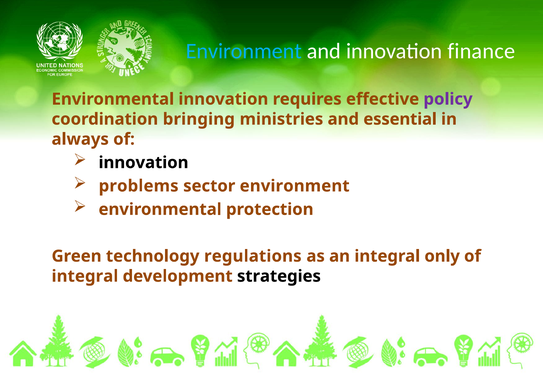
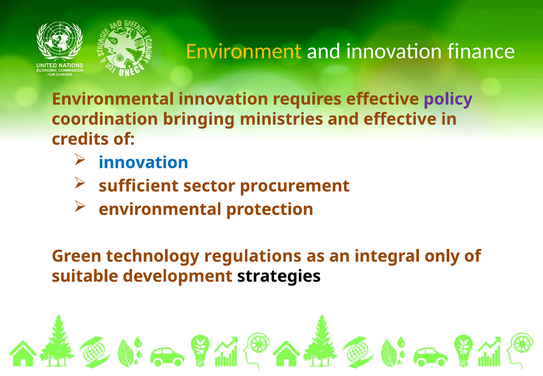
Environment colour: light blue -> yellow (244, 51)
and essential: essential -> effective (400, 119)
always: always -> credits (80, 139)
innovation colour: black -> blue (144, 163)
problems: problems -> sufficient (139, 186)
sector environment: environment -> procurement (295, 186)
integral: integral -> suitable (85, 276)
